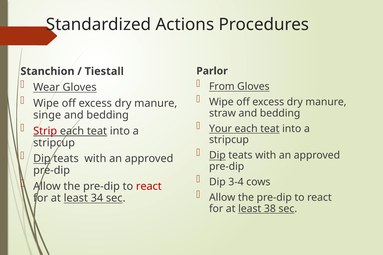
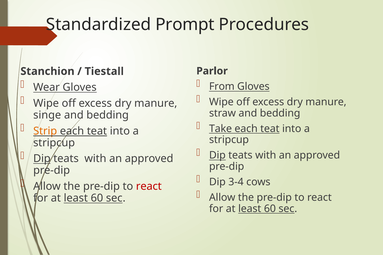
Actions: Actions -> Prompt (185, 24)
Your: Your -> Take (221, 129)
Strip colour: red -> orange (45, 131)
34: 34 -> 60 (97, 198)
38: 38 -> 60 (270, 209)
